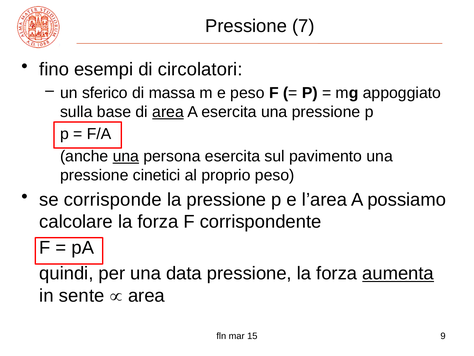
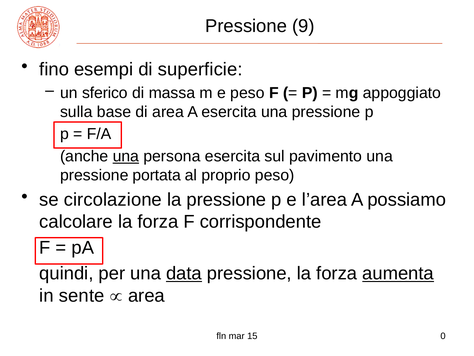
7: 7 -> 9 (303, 26)
circolatori: circolatori -> superficie (200, 69)
area underline: present -> none (168, 112)
cinetici: cinetici -> portata (157, 175)
corrisponde: corrisponde -> circolazione (113, 199)
data underline: none -> present (184, 273)
9: 9 -> 0 (443, 336)
